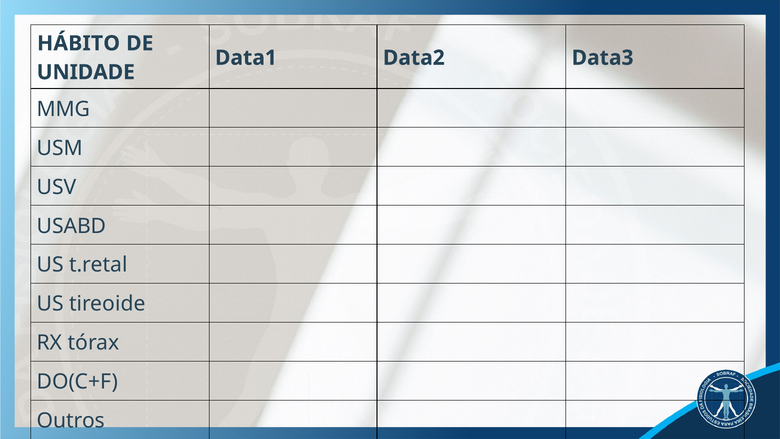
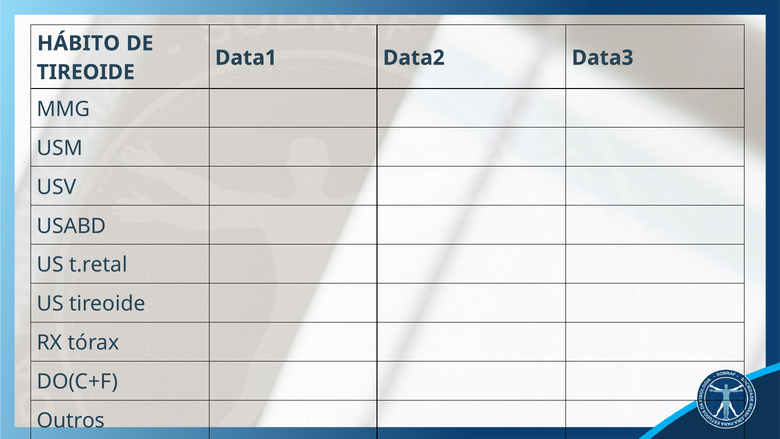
UNIDADE: UNIDADE -> TIREOIDE (86, 72)
